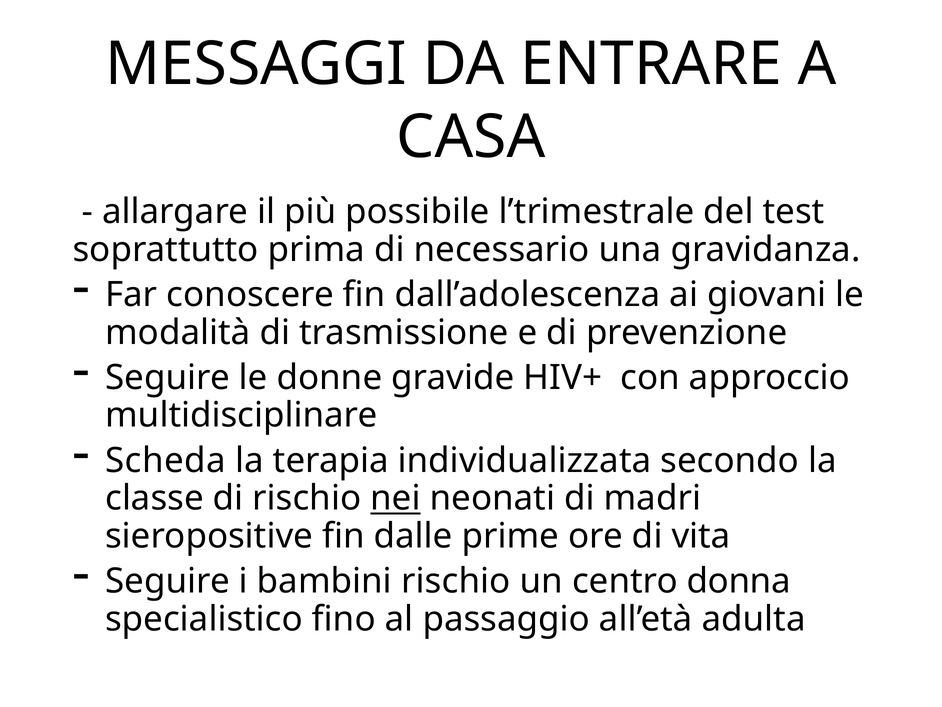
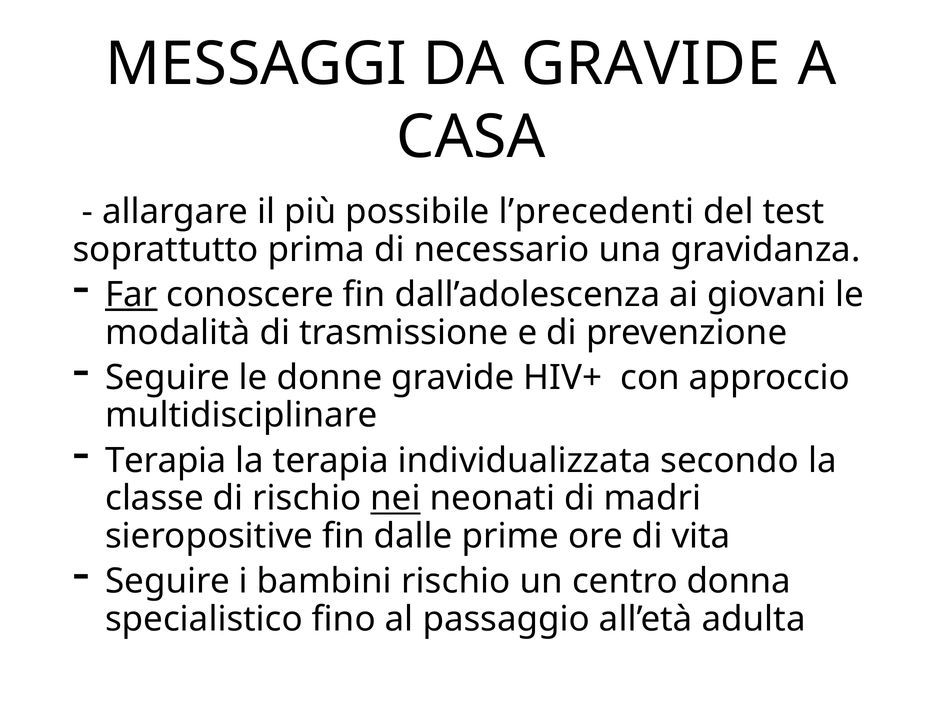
DA ENTRARE: ENTRARE -> GRAVIDE (651, 64)
l’trimestrale: l’trimestrale -> l’precedenti (596, 212)
Far underline: none -> present (131, 294)
Scheda: Scheda -> Terapia (166, 460)
